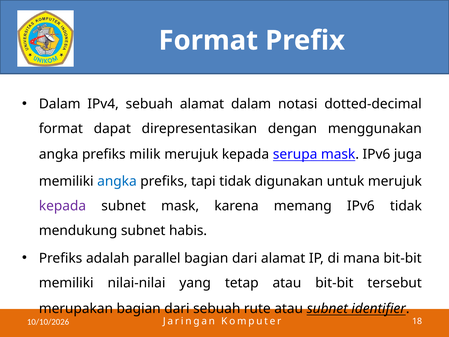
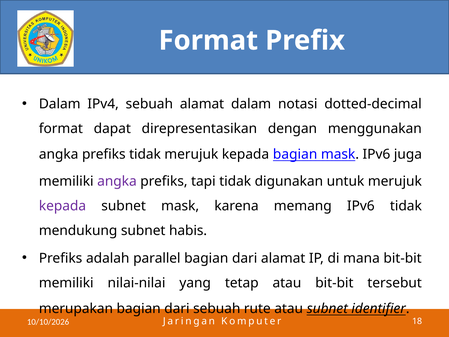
prefiks milik: milik -> tidak (145, 154)
kepada serupa: serupa -> bagian (295, 154)
angka colour: blue -> purple (117, 181)
